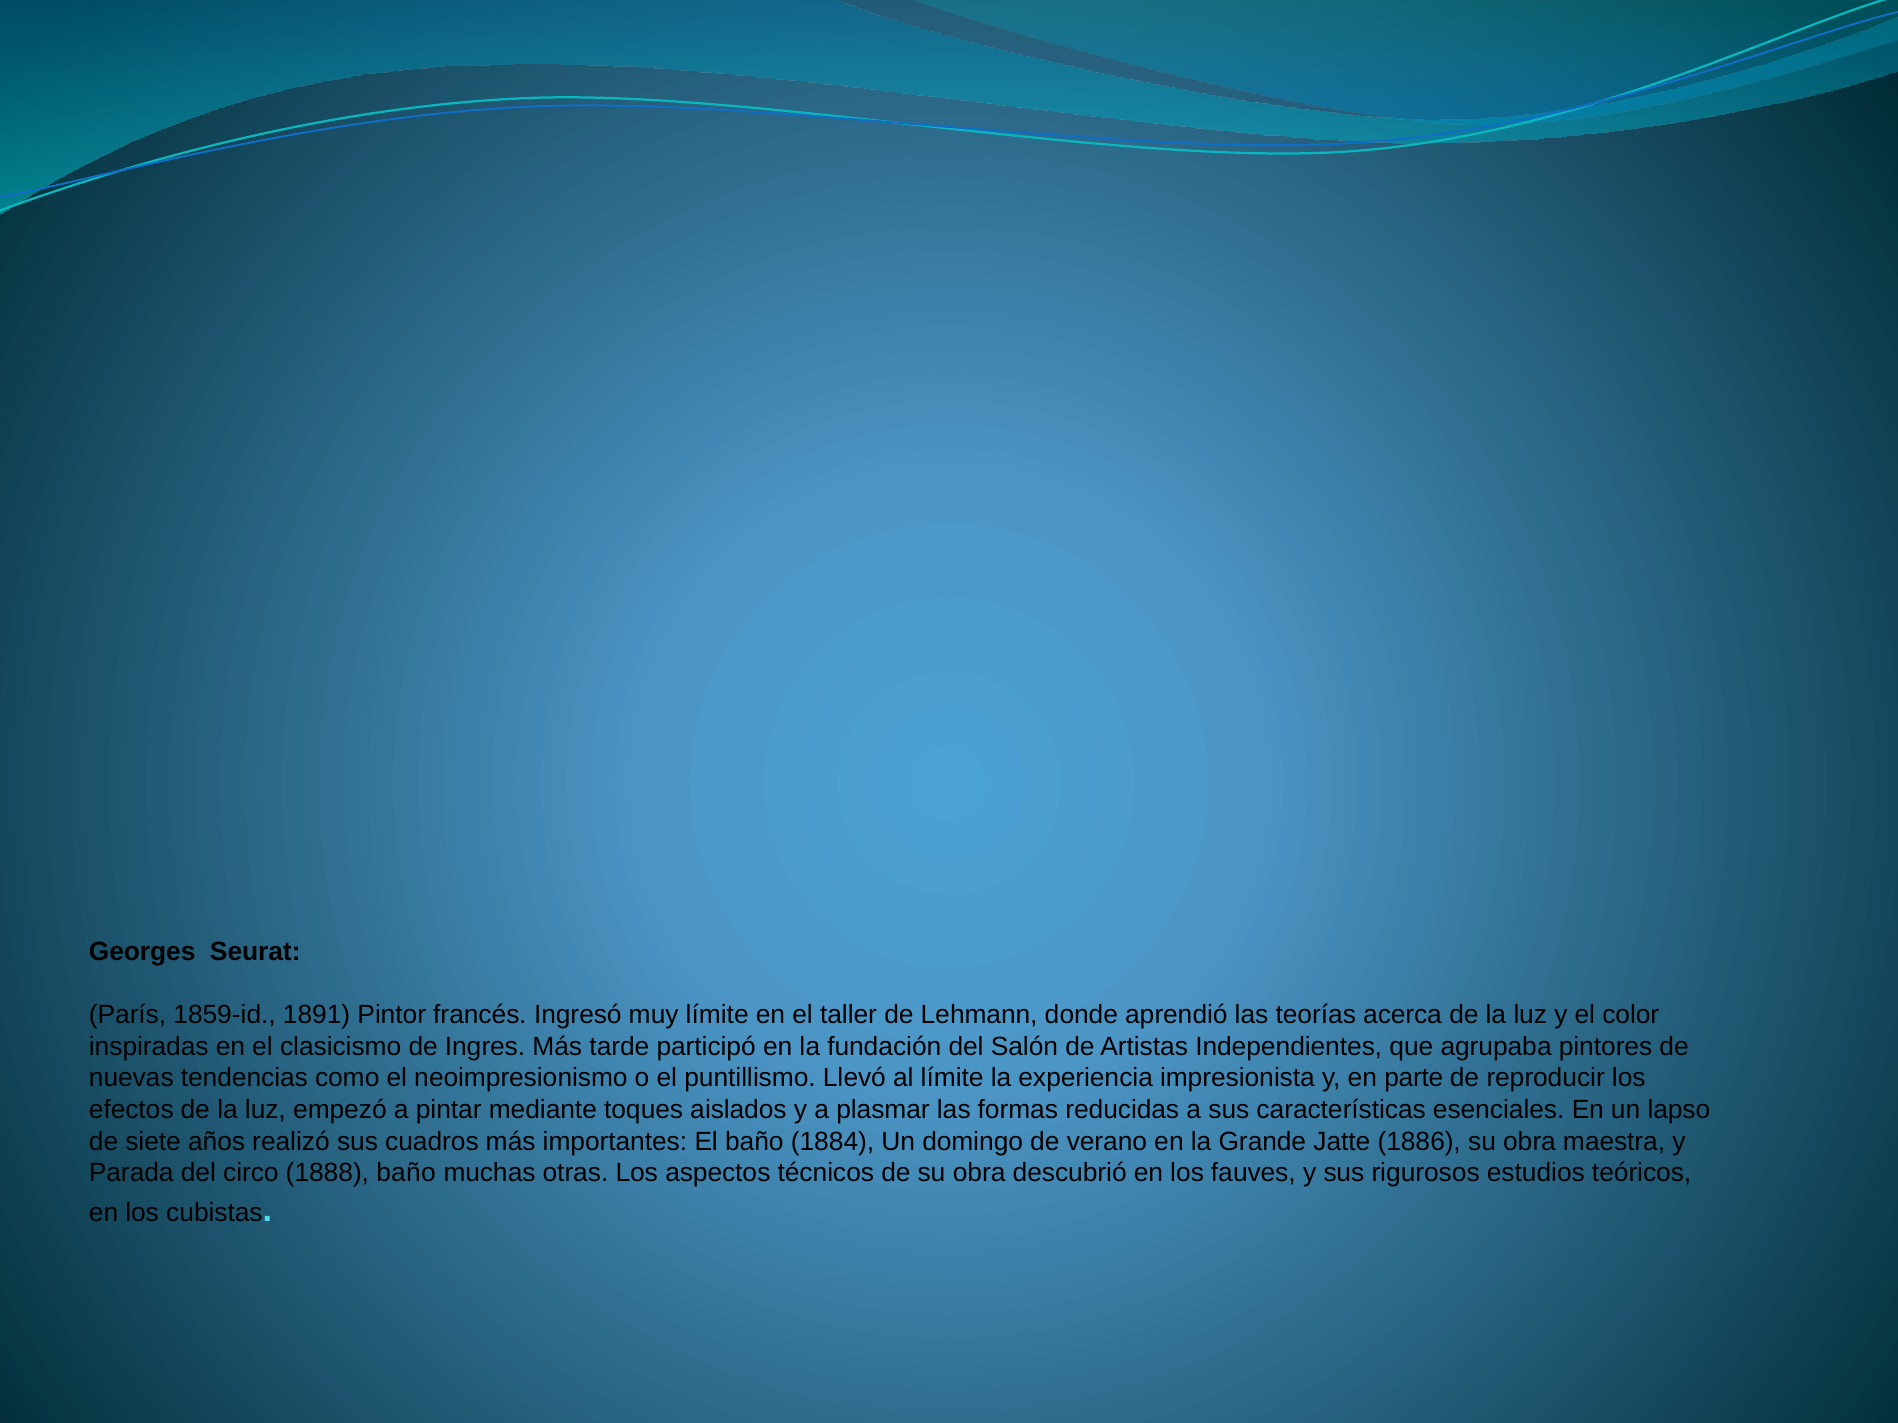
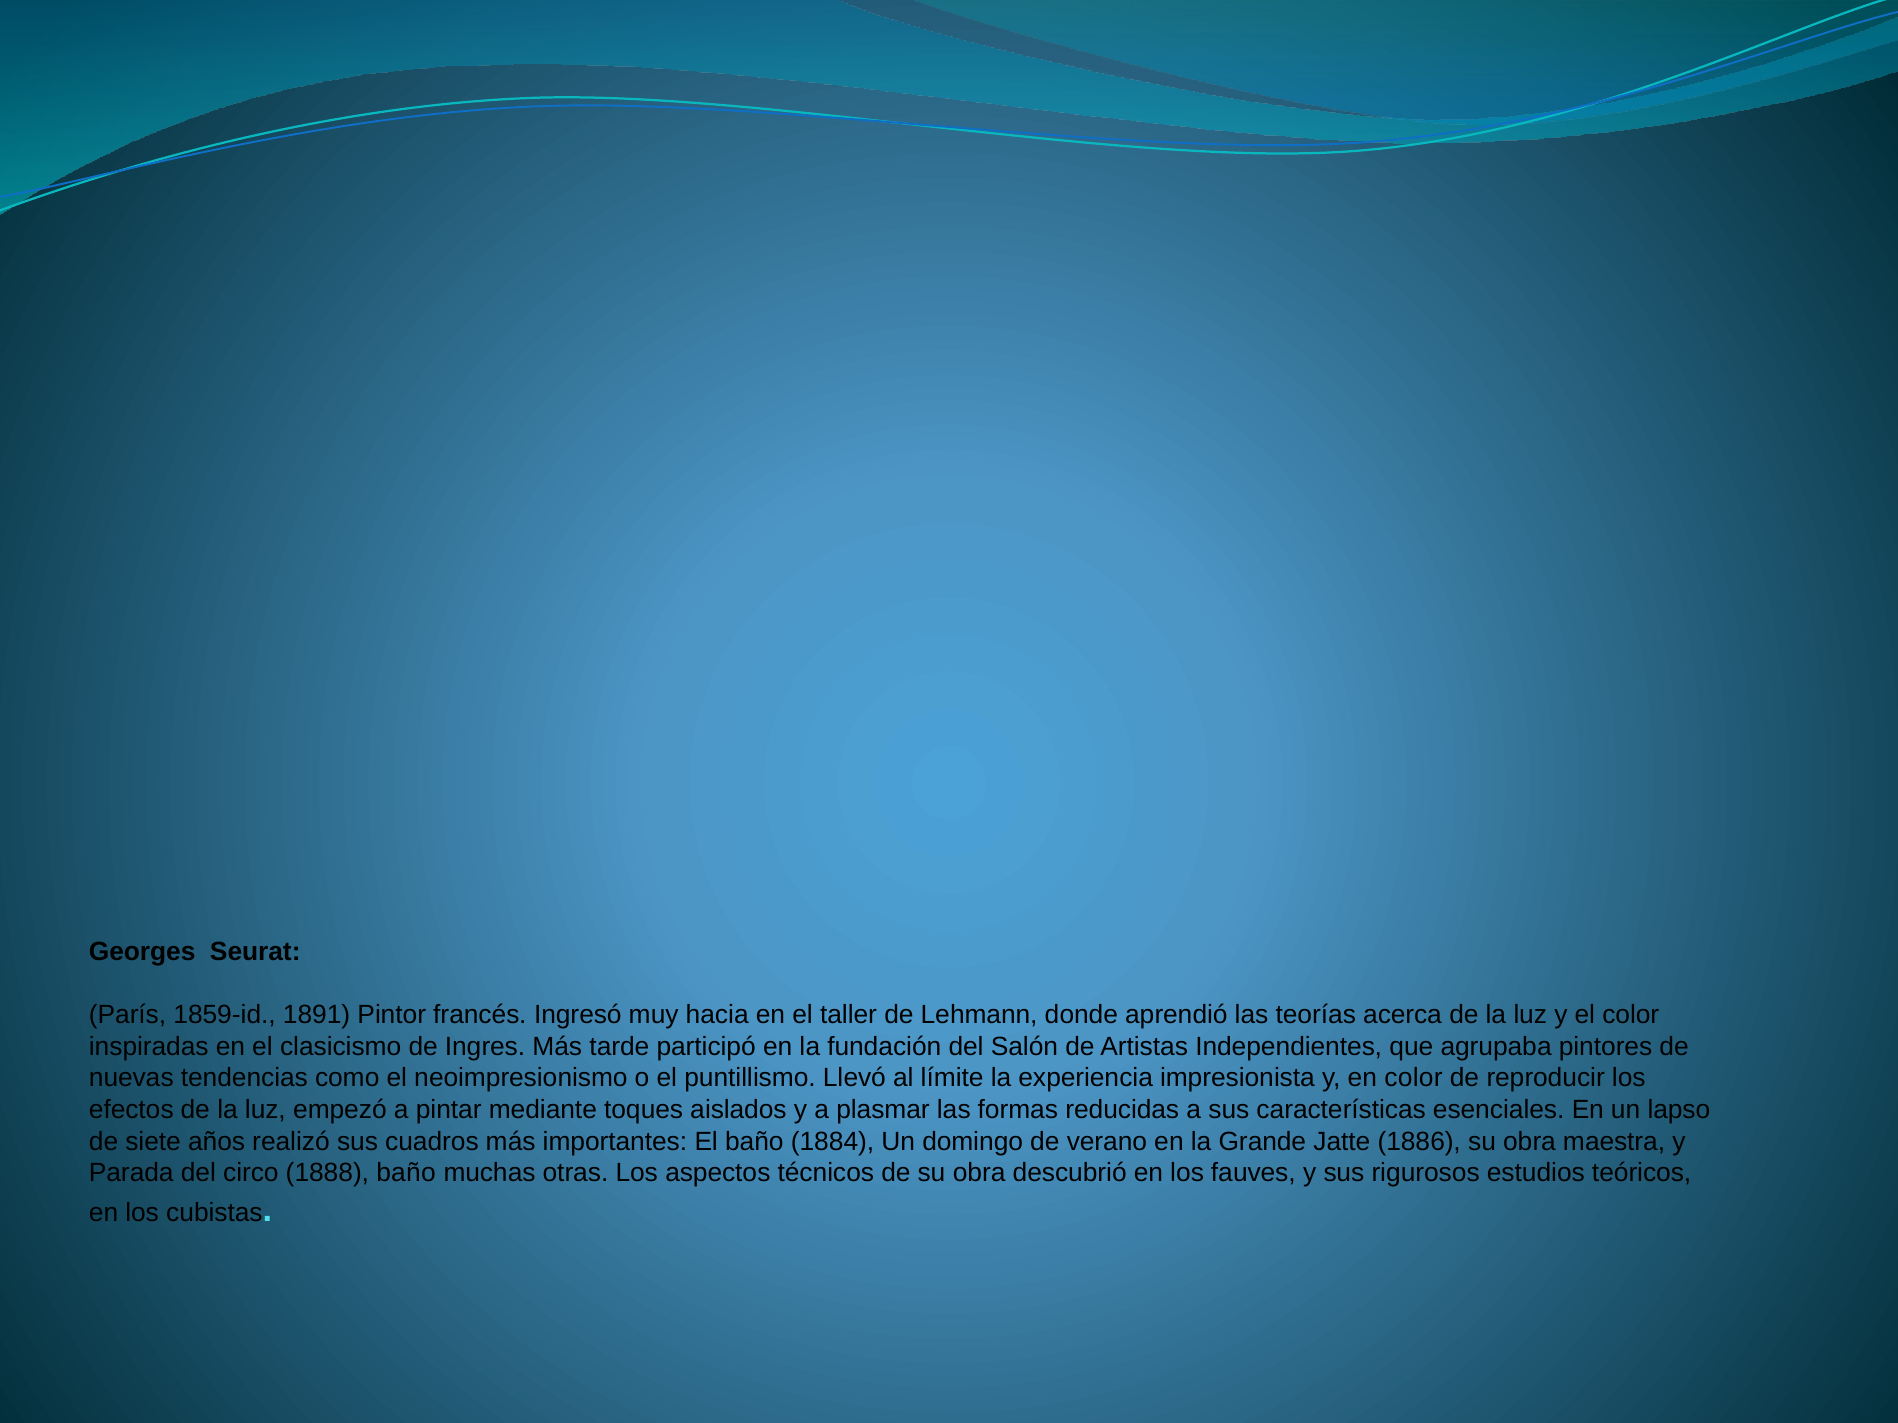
muy límite: límite -> hacia (717, 1015)
en parte: parte -> color (1414, 1079)
